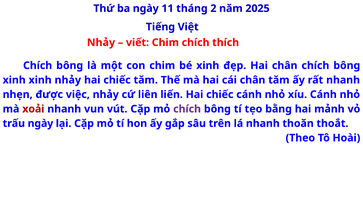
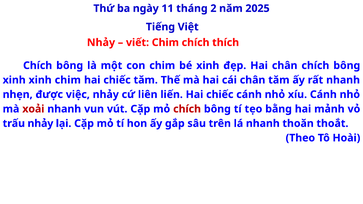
xinh nhảy: nhảy -> chim (68, 80)
chích colour: purple -> red (187, 109)
trấu ngày: ngày -> nhảy (40, 124)
